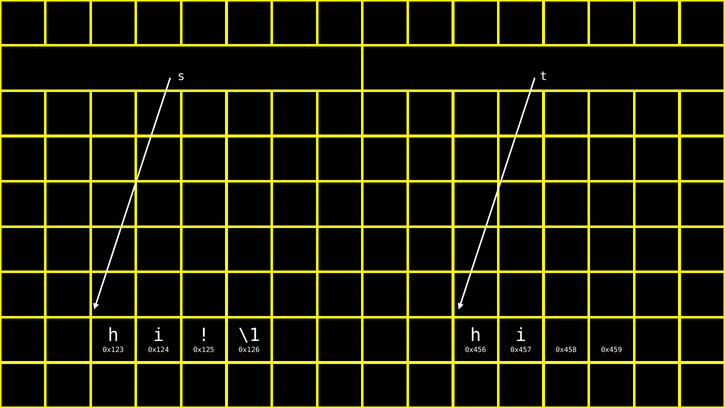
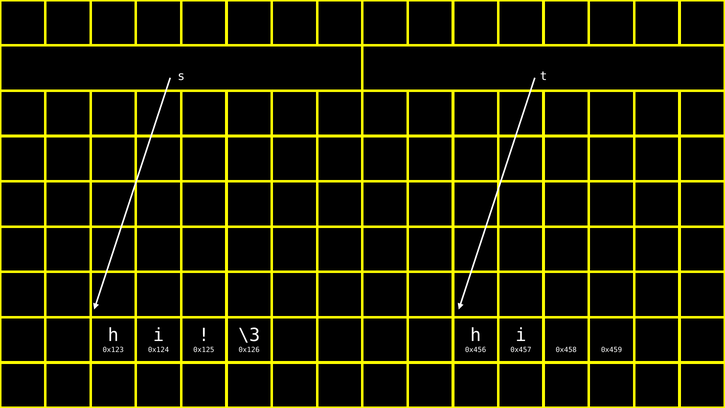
\1: \1 -> \3 (249, 335)
